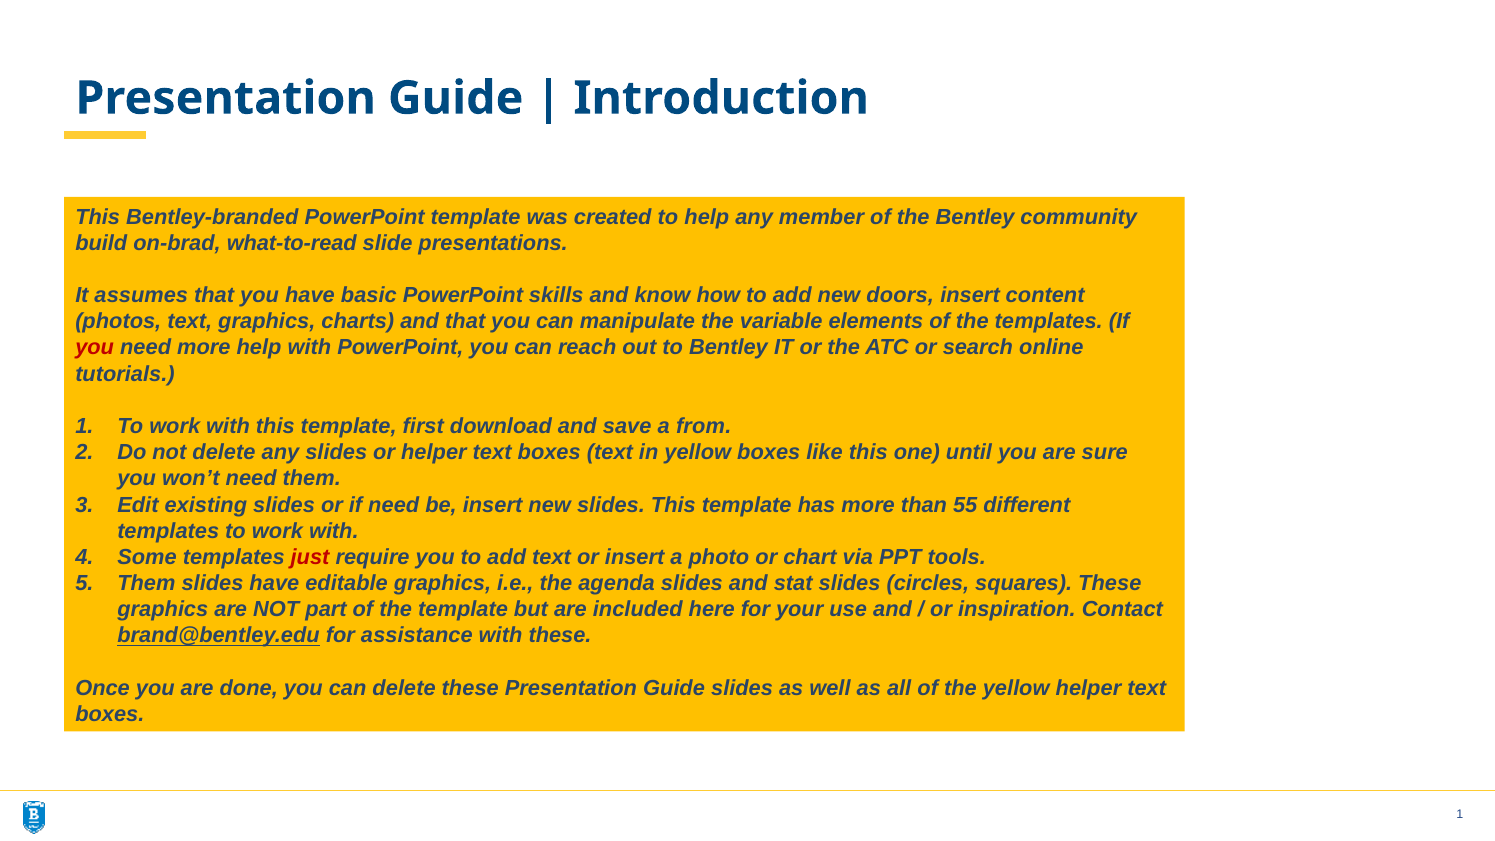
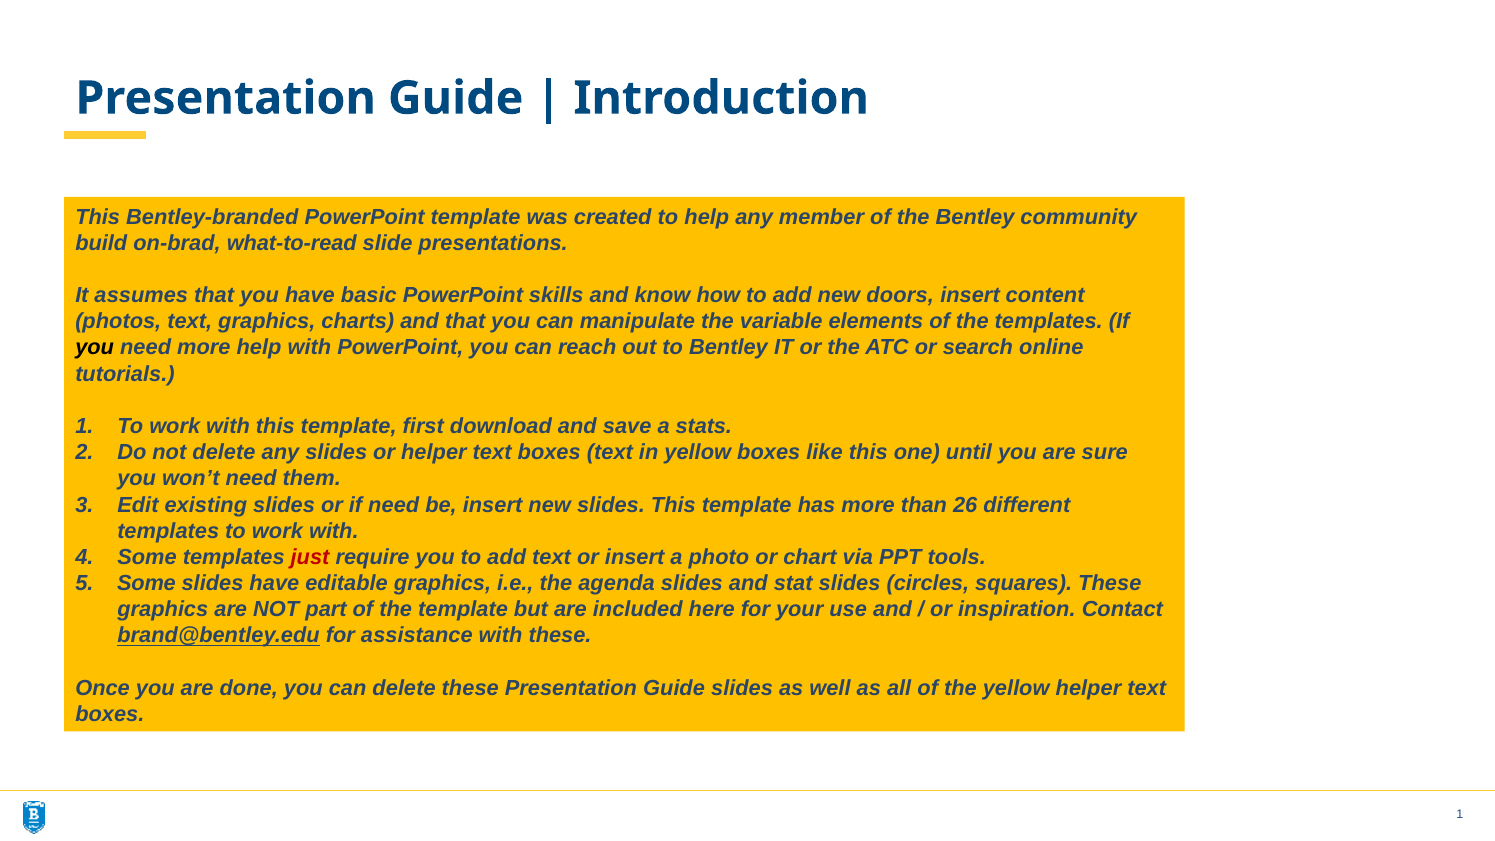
you colour: red -> black (95, 348)
from: from -> stats (704, 426)
55: 55 -> 26 (965, 505)
Them: Them -> Some (147, 583)
